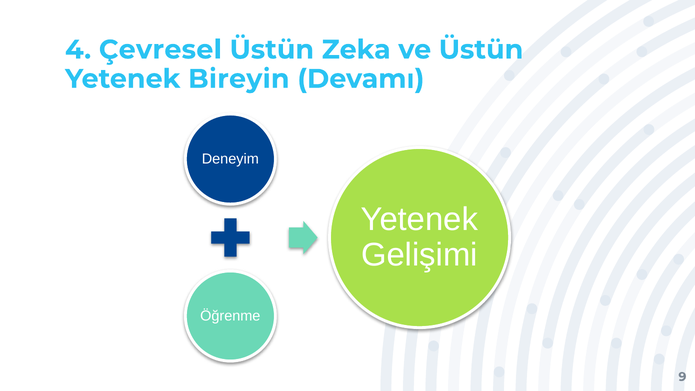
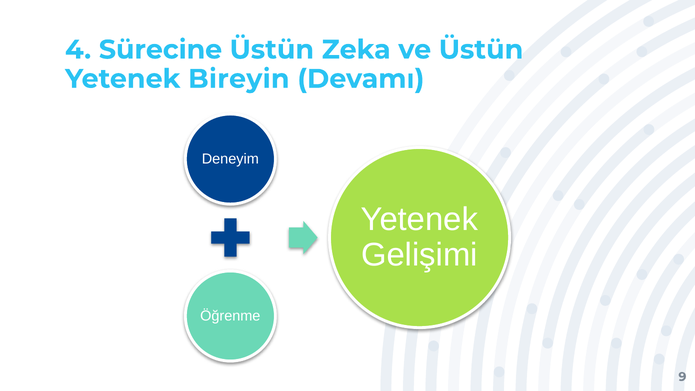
Çevresel: Çevresel -> Sürecine (160, 50)
